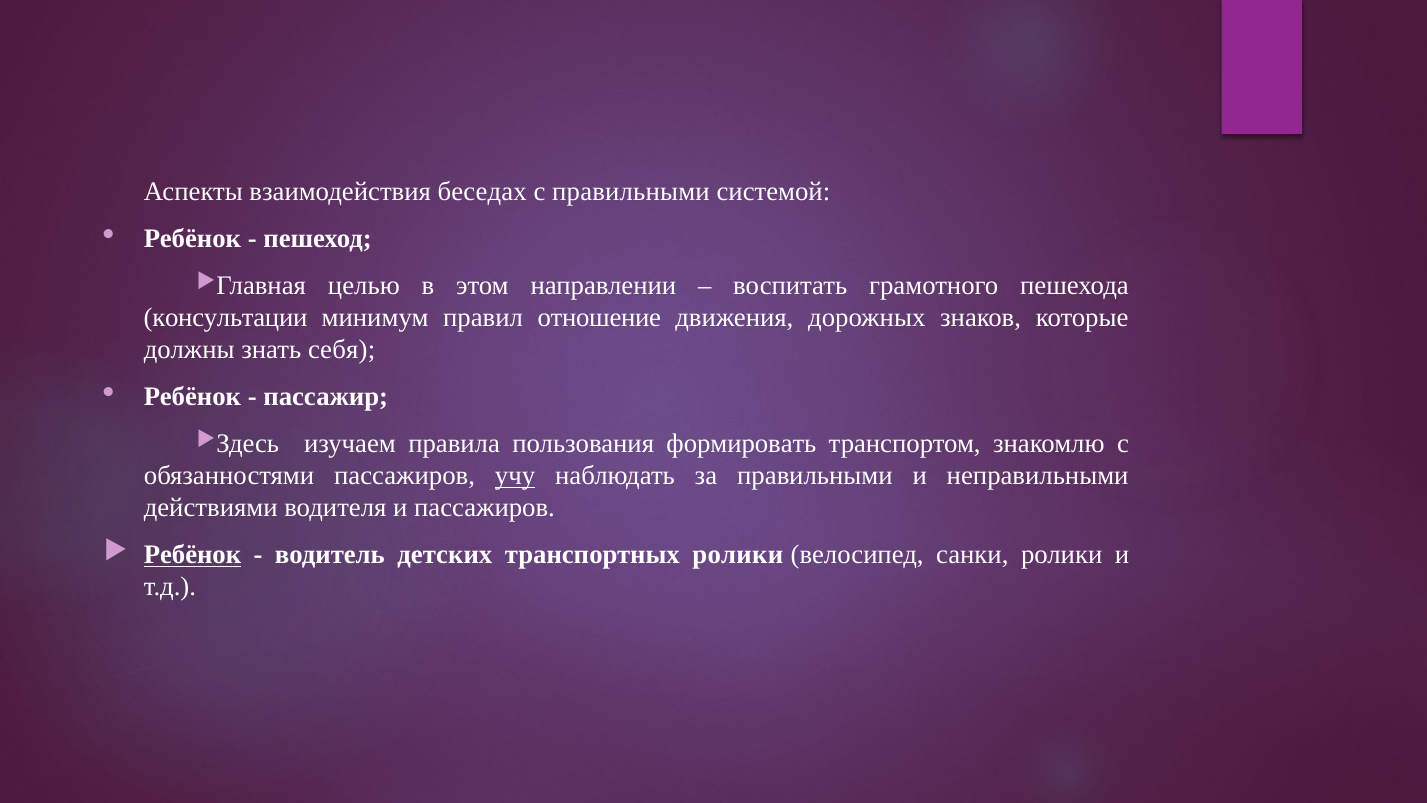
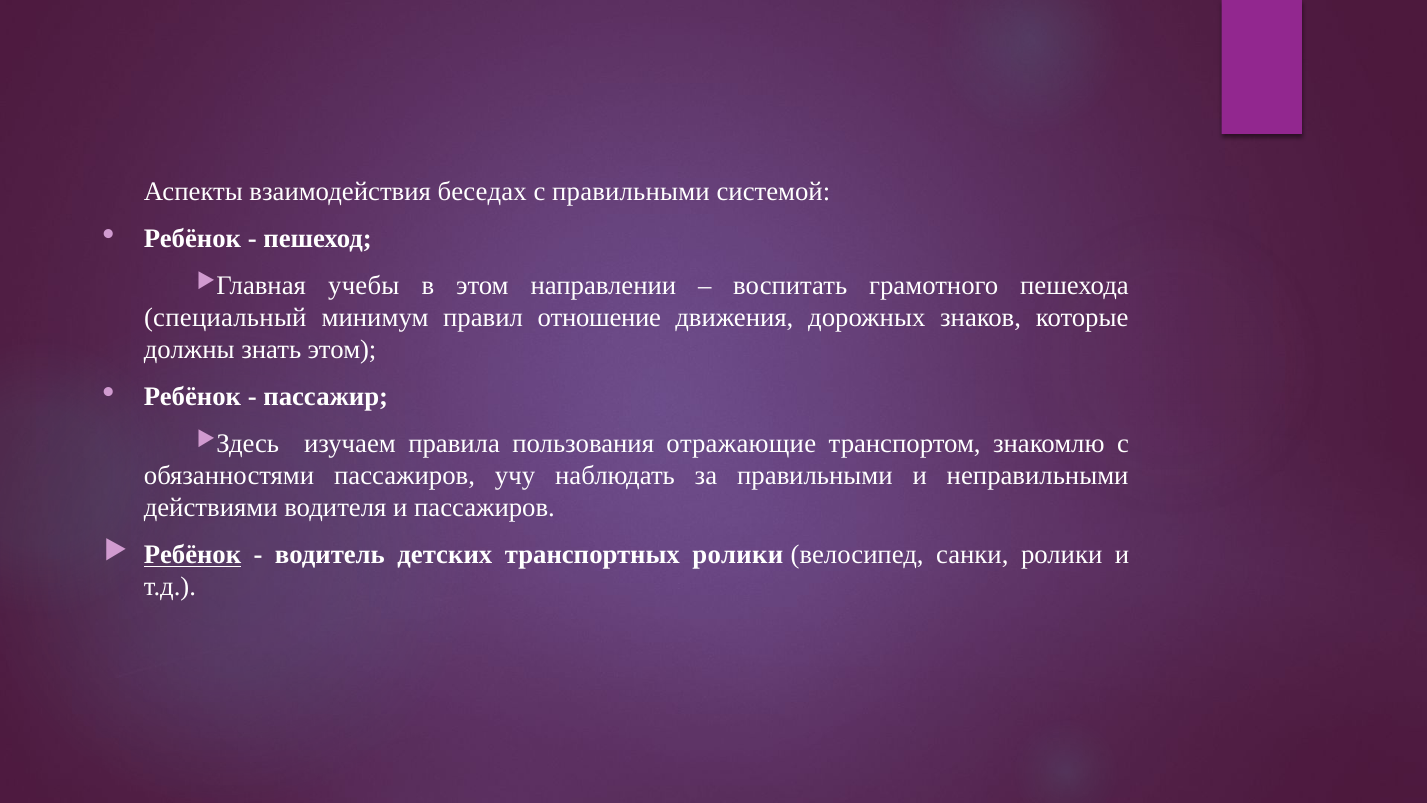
целью: целью -> учебы (364, 285)
консультации: консультации -> специальный (225, 318)
знать себя: себя -> этом (342, 350)
формировать: формировать -> отражающие (741, 444)
учу underline: present -> none (515, 476)
